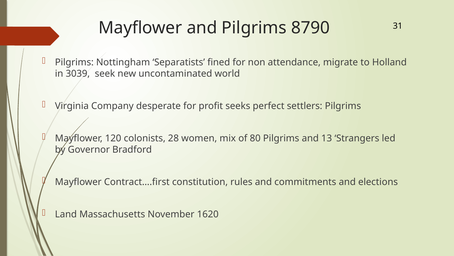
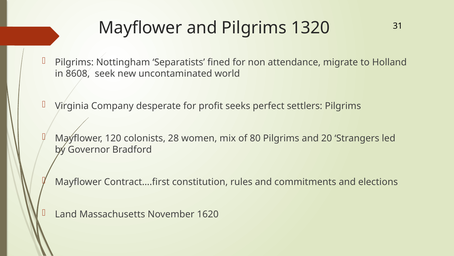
8790: 8790 -> 1320 (311, 28)
3039: 3039 -> 8608 (78, 74)
13: 13 -> 20 (327, 138)
